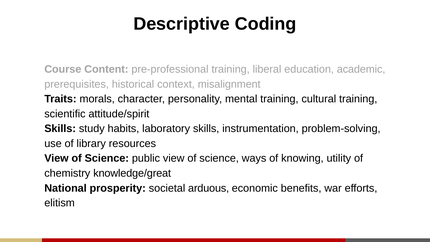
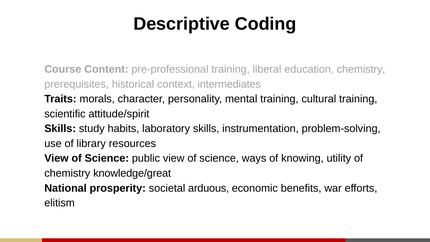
education academic: academic -> chemistry (361, 69)
misalignment: misalignment -> intermediates (229, 84)
